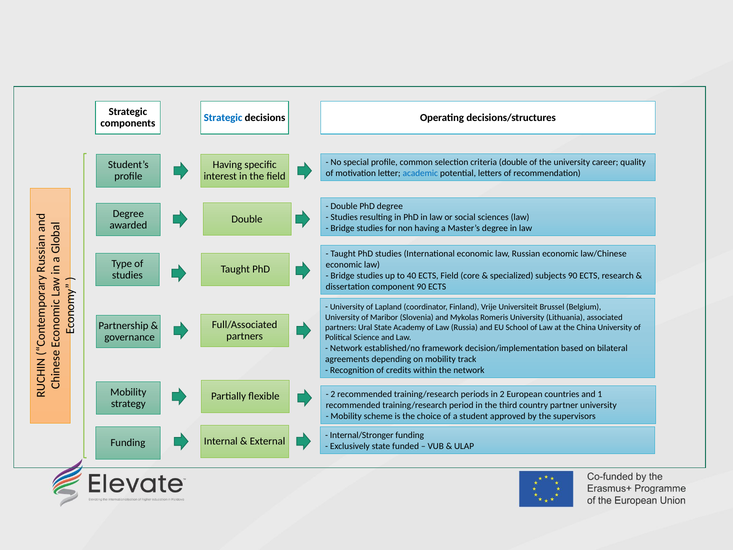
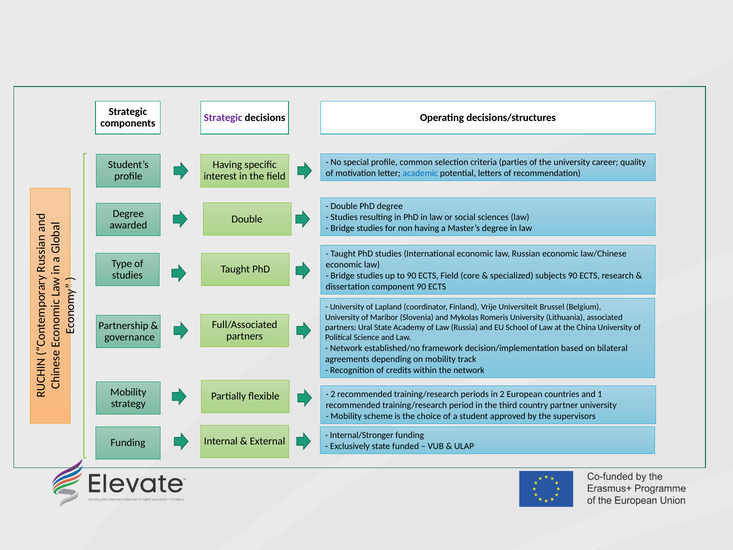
Strategic colour: blue -> purple (223, 117)
criteria double: double -> parties (513, 162)
to 40: 40 -> 90 (412, 276)
